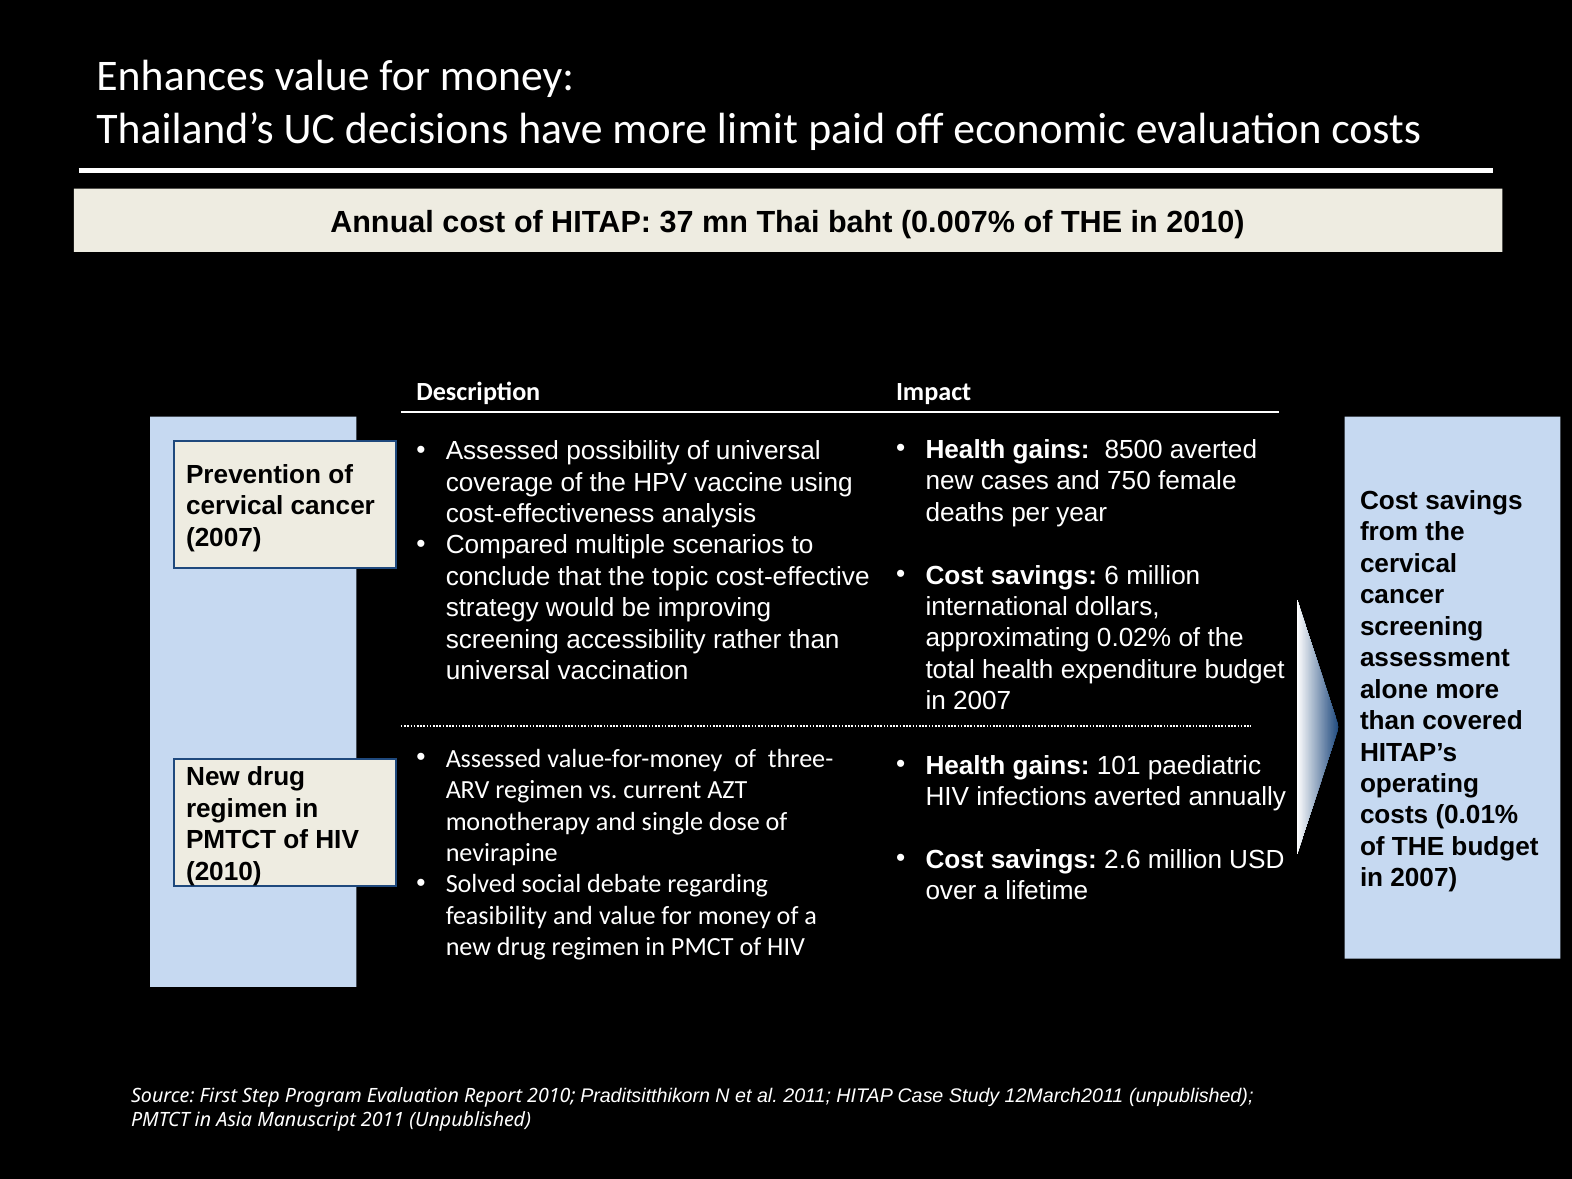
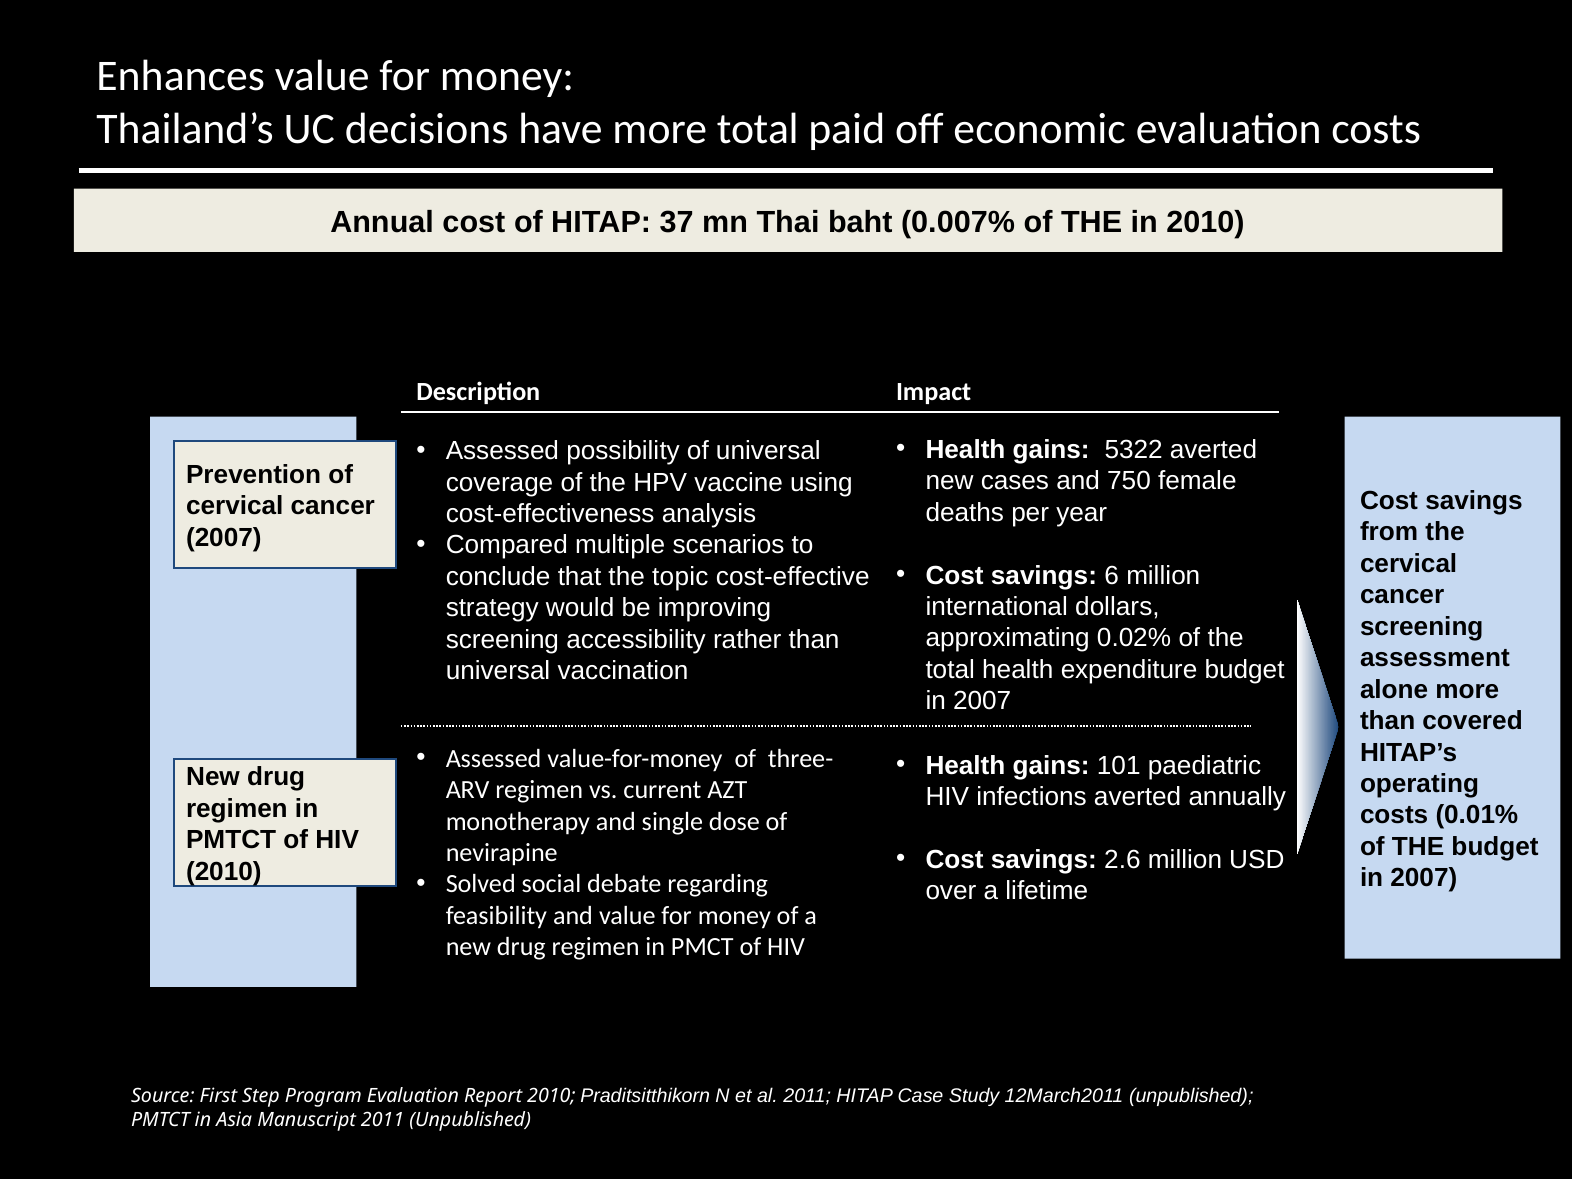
more limit: limit -> total (758, 129)
8500: 8500 -> 5322 (1134, 450)
